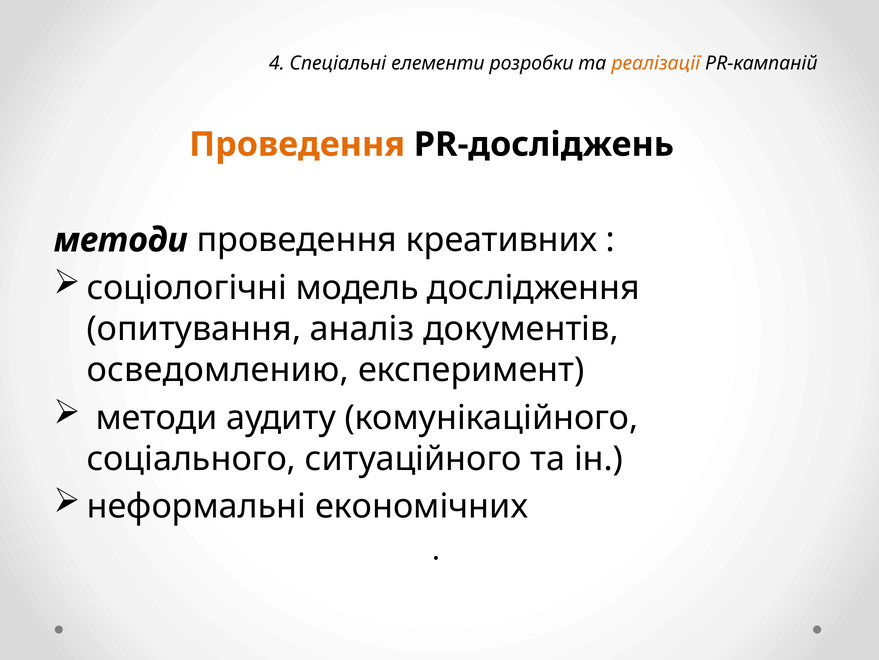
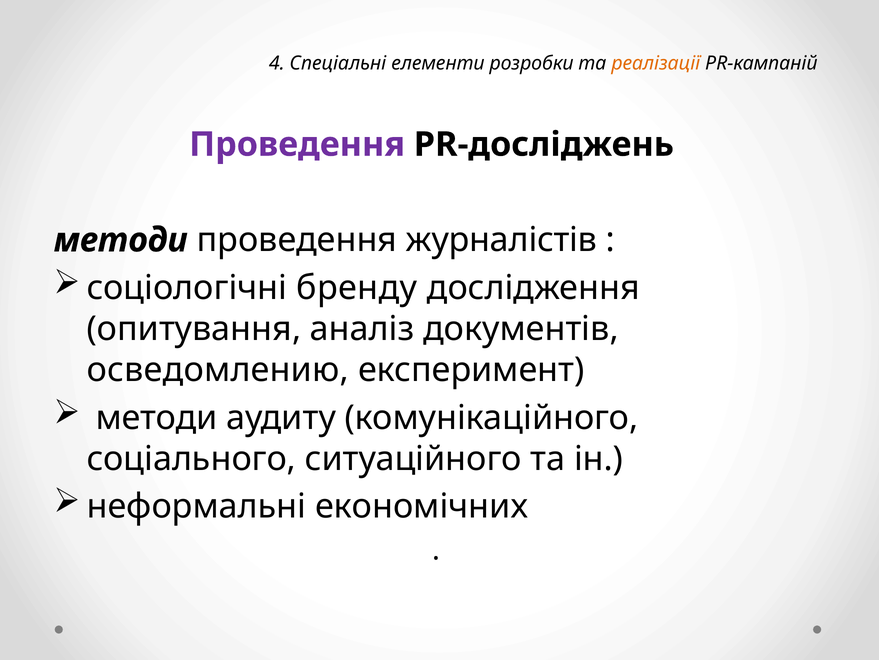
Проведення colour: orange -> purple (297, 144)
креативних: креативних -> журналістів (502, 240)
модель: модель -> бренду (357, 288)
